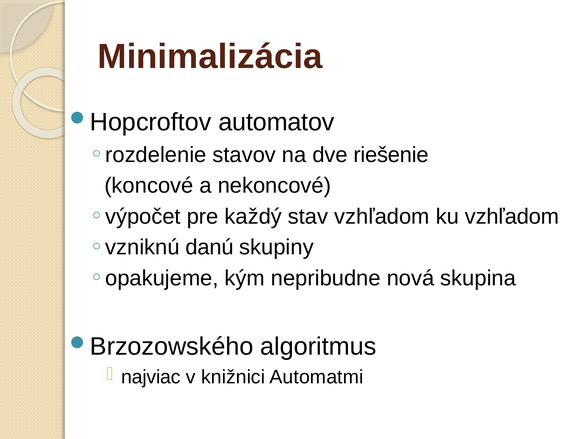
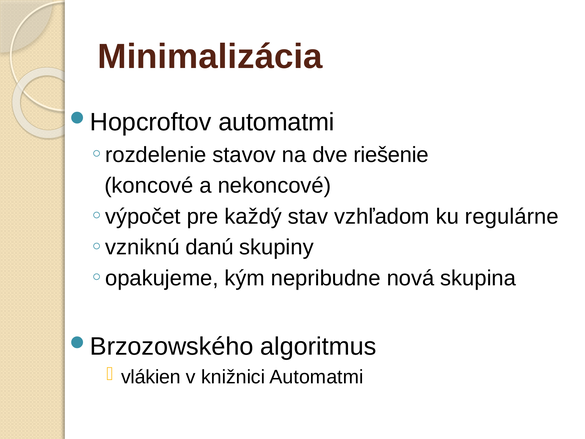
automatov: automatov -> automatmi (276, 122)
ku vzhľadom: vzhľadom -> regulárne (512, 216)
najviac: najviac -> vlákien (151, 377)
